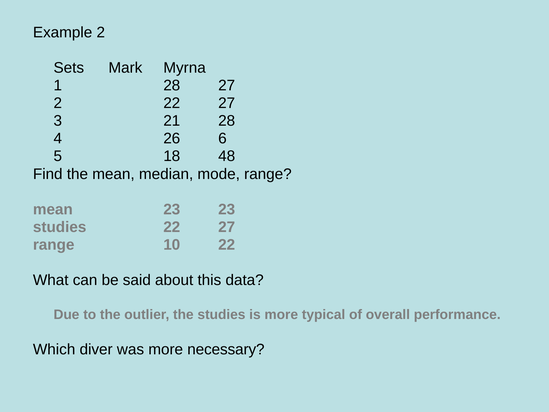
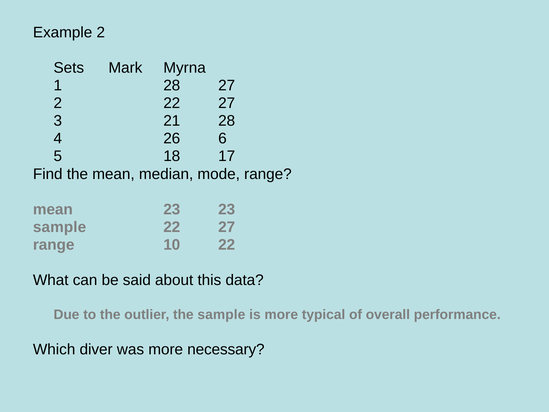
48: 48 -> 17 (227, 156)
studies: studies -> sample (60, 227)
the studies: studies -> sample (221, 314)
